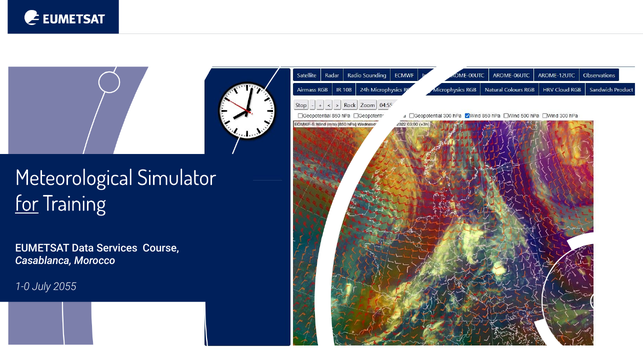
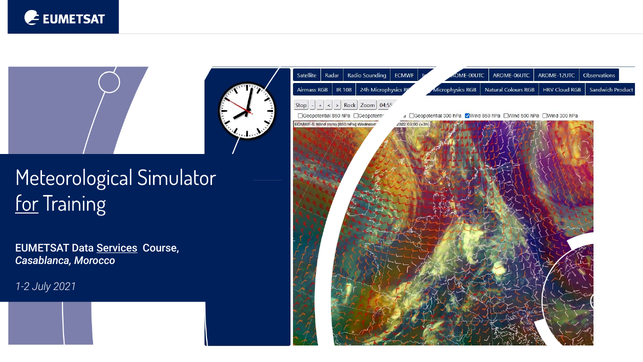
Services underline: none -> present (117, 248)
1-0: 1-0 -> 1-2 (22, 286)
2055: 2055 -> 2021 (65, 286)
